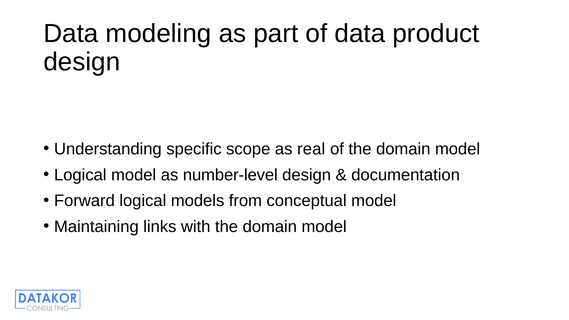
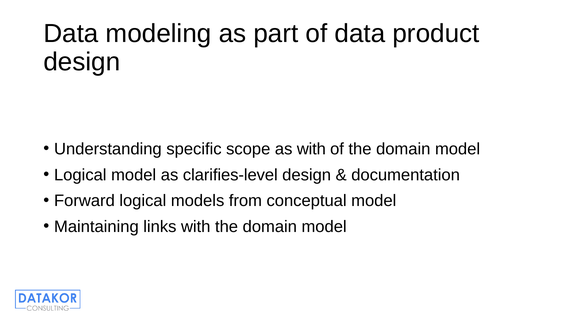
as real: real -> with (311, 149)
number-level: number-level -> clarifies-level (230, 175)
